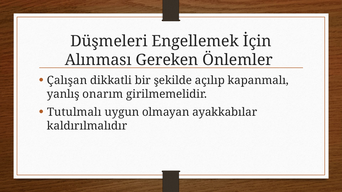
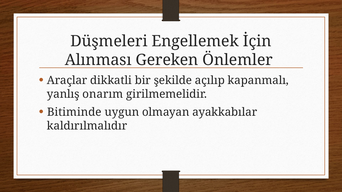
Çalışan: Çalışan -> Araçlar (67, 81)
Tutulmalı: Tutulmalı -> Bitiminde (74, 112)
